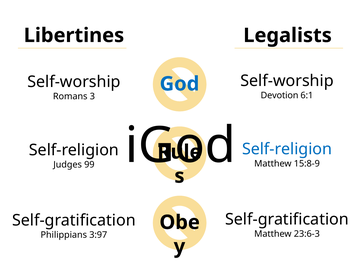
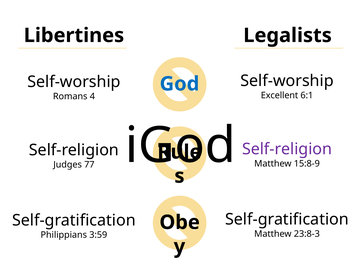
Devotion: Devotion -> Excellent (280, 95)
3: 3 -> 4 (92, 96)
Self-religion colour: blue -> purple (287, 149)
99: 99 -> 77 (89, 165)
23:6-3: 23:6-3 -> 23:8-3 (307, 234)
3:97: 3:97 -> 3:59 (98, 235)
